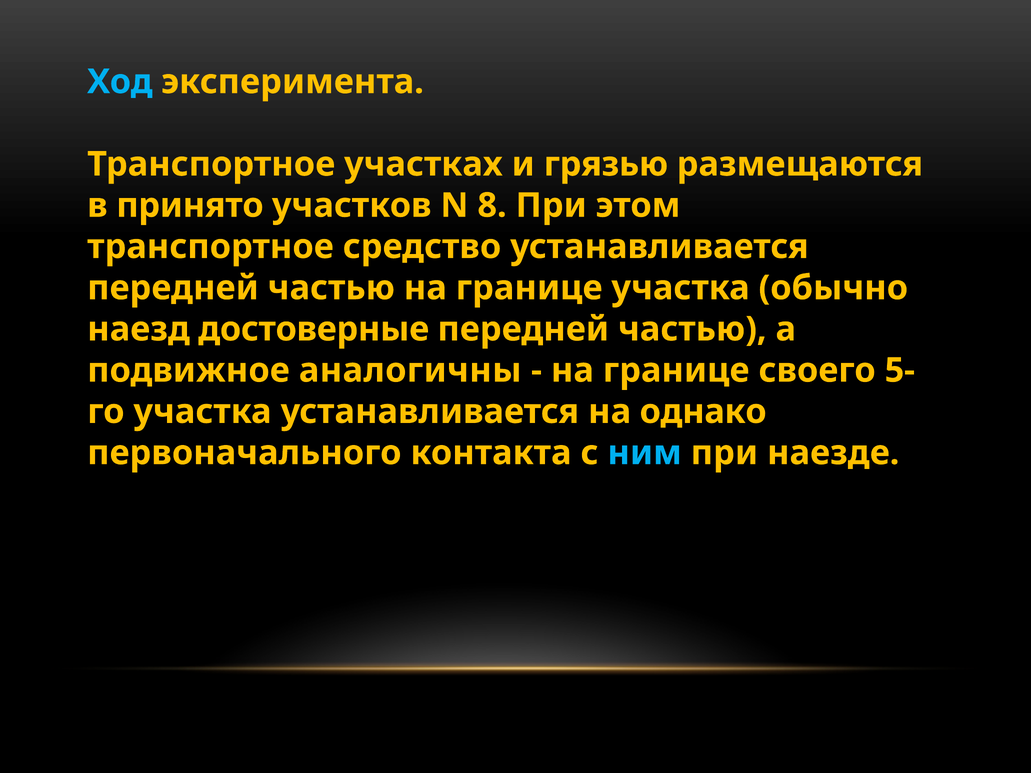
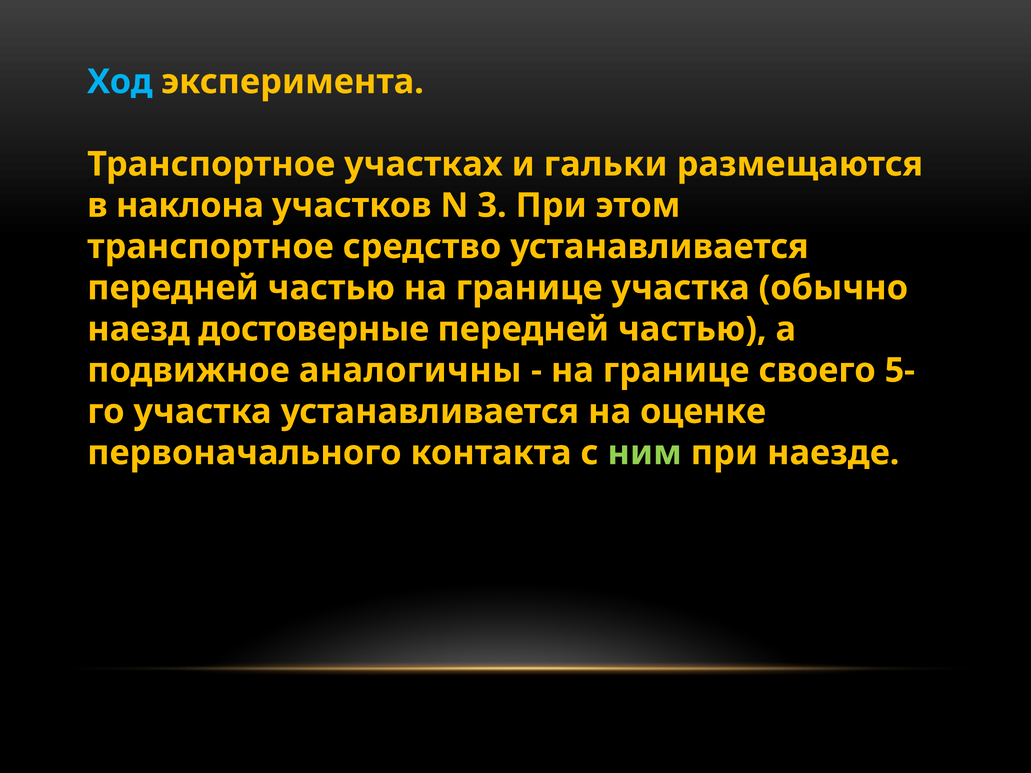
грязью: грязью -> гальки (606, 164)
принято: принято -> наклона (190, 206)
8: 8 -> 3 (492, 206)
однако: однако -> оценке (703, 412)
ним colour: light blue -> light green (645, 453)
